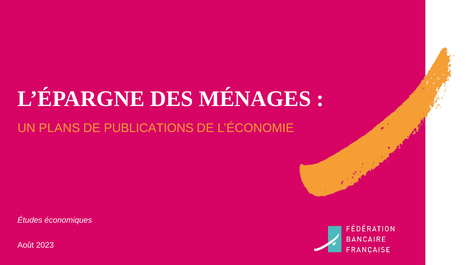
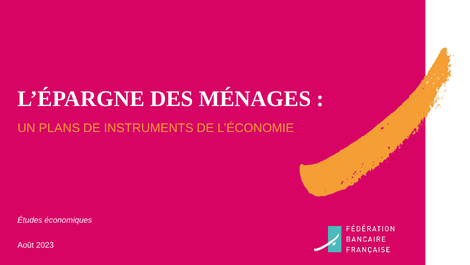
PUBLICATIONS: PUBLICATIONS -> INSTRUMENTS (149, 128)
